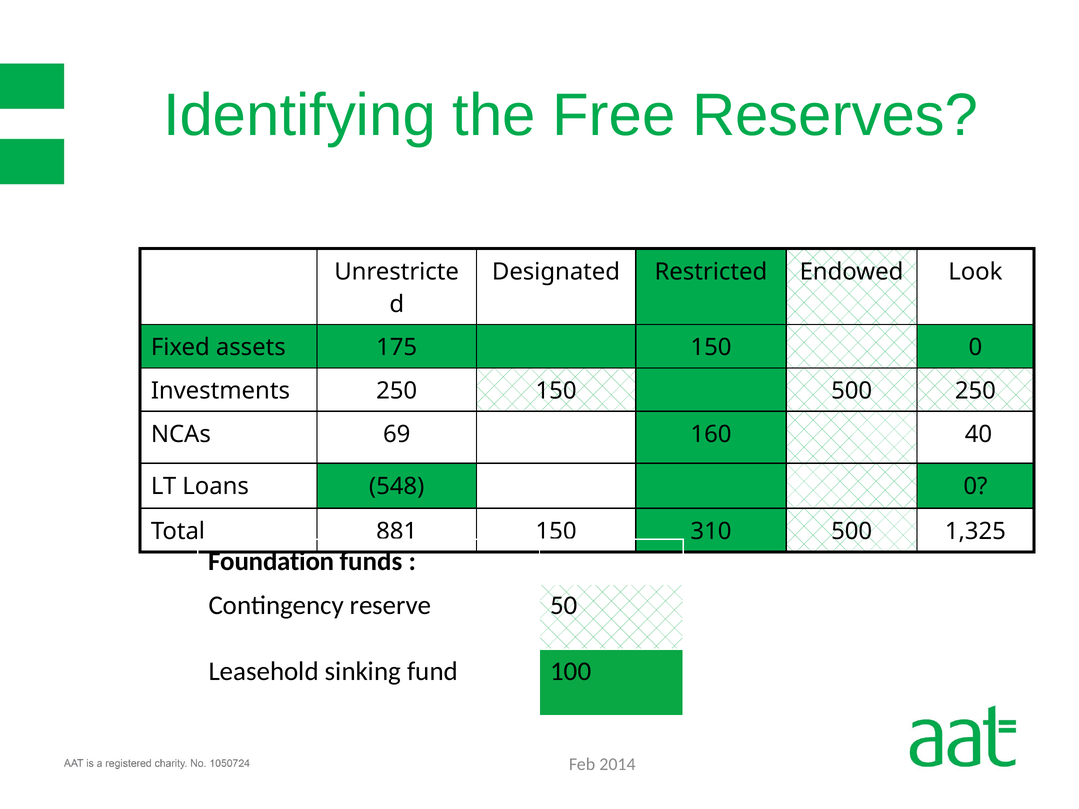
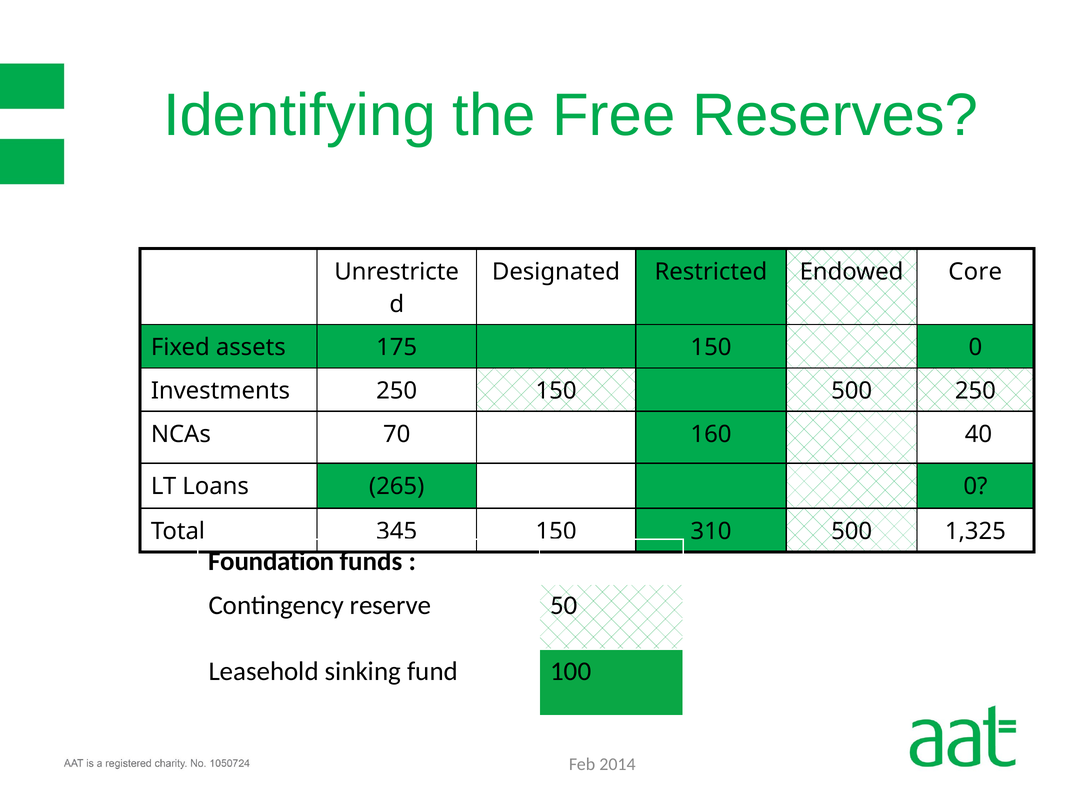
Look: Look -> Core (975, 272)
69: 69 -> 70 (397, 434)
548: 548 -> 265 (397, 487)
881: 881 -> 345 (397, 531)
